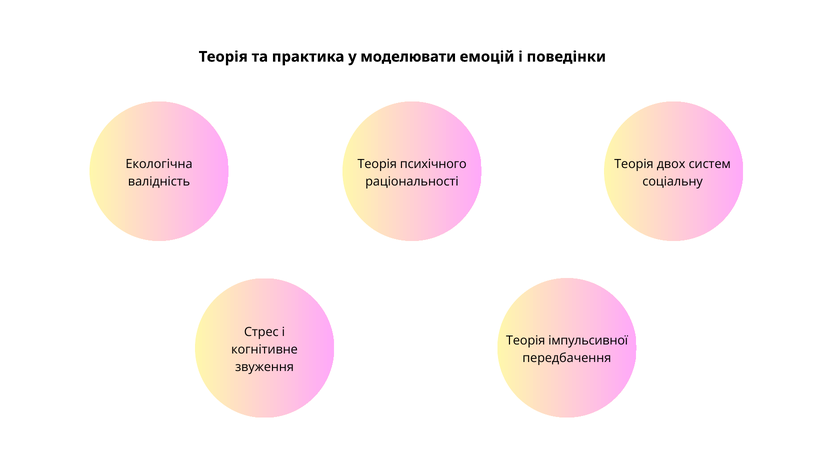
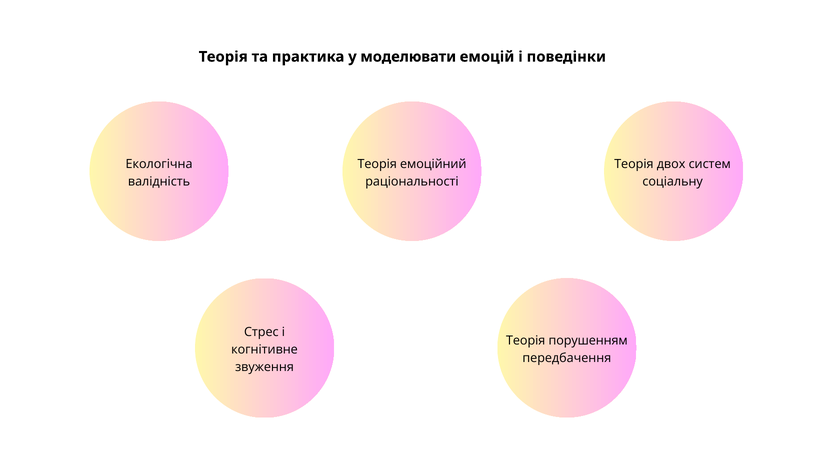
психічного: психічного -> емоційний (433, 164)
імпульсивної: імпульсивної -> порушенням (588, 340)
